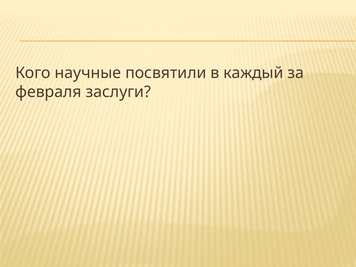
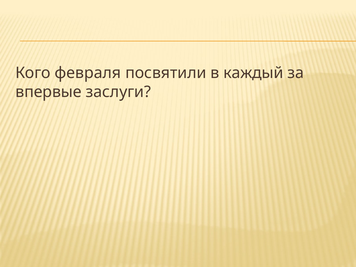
научные: научные -> февраля (88, 73)
февраля: февраля -> впервые (48, 92)
